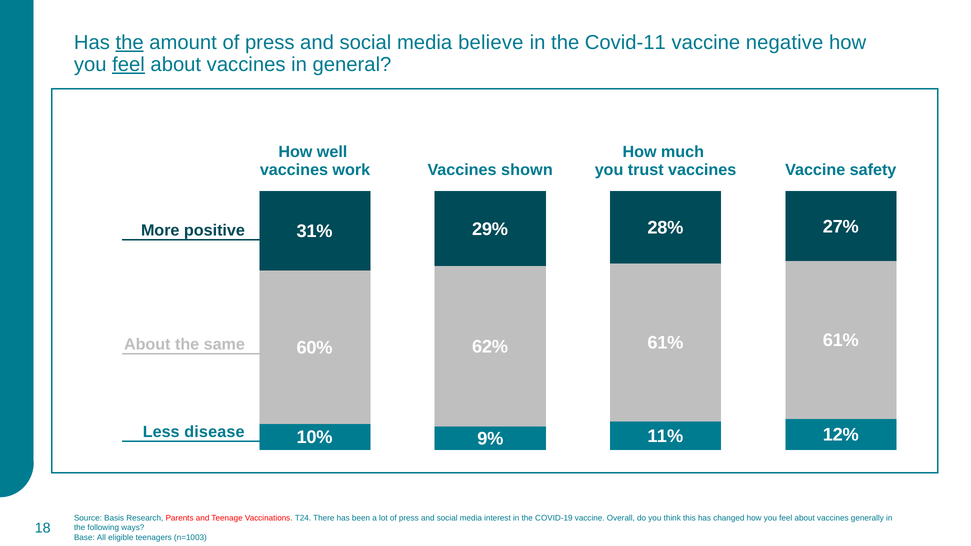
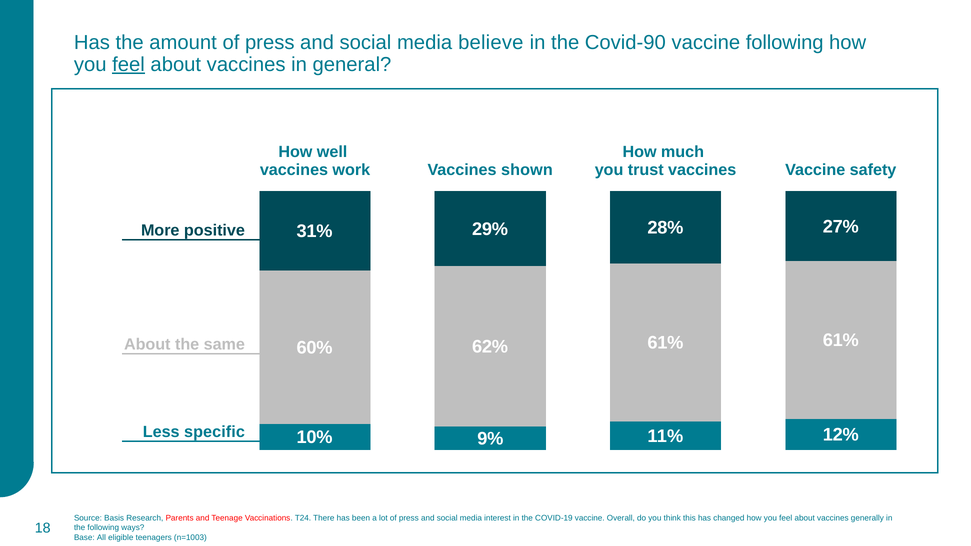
the underline: present -> none (130, 43)
Covid-11: Covid-11 -> Covid-90 (625, 43)
vaccine negative: negative -> following (785, 43)
disease: disease -> specific (214, 432)
